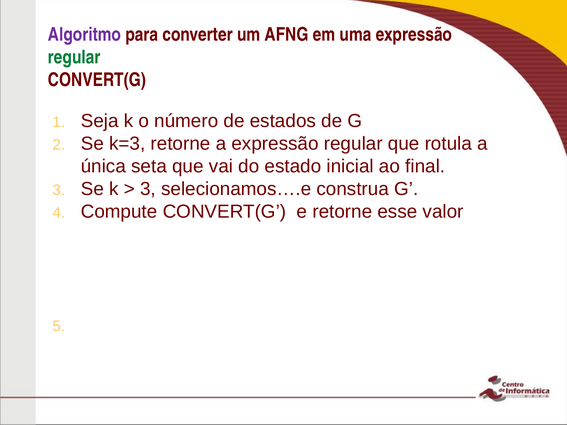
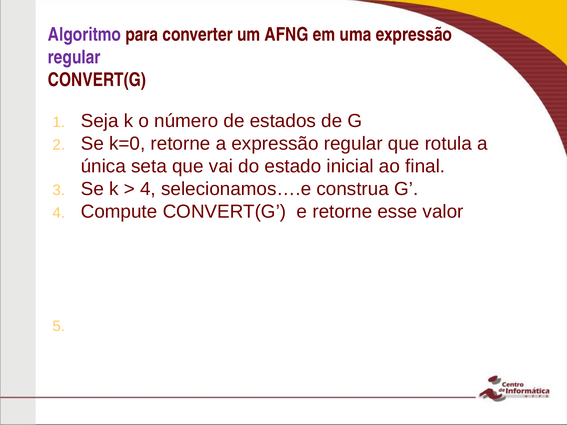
regular colour: green -> purple (74, 57)
k=3: k=3 -> k=0 (127, 144)
3: 3 -> 4 (148, 189)
